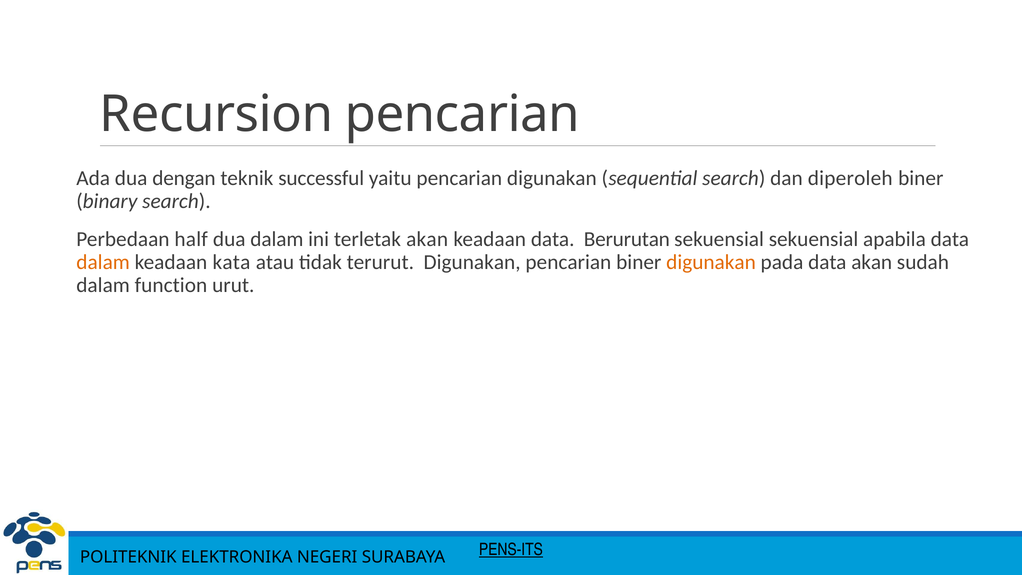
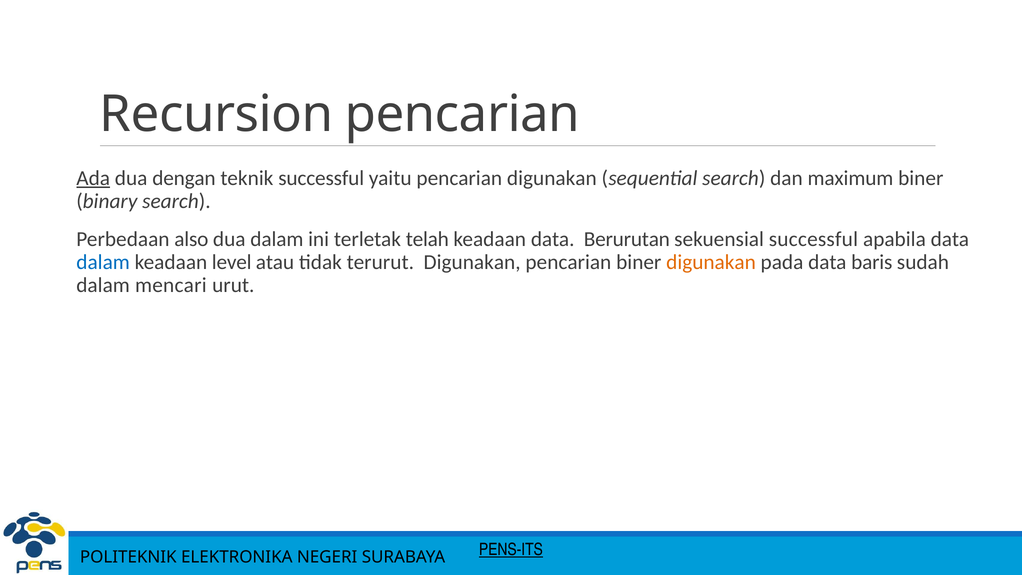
Ada underline: none -> present (93, 178)
diperoleh: diperoleh -> maximum (850, 178)
half: half -> also (191, 239)
terletak akan: akan -> telah (427, 239)
sekuensial sekuensial: sekuensial -> successful (813, 239)
dalam colour: orange -> blue (103, 262)
kata: kata -> level (232, 262)
data akan: akan -> baris (872, 262)
function: function -> mencari (171, 285)
